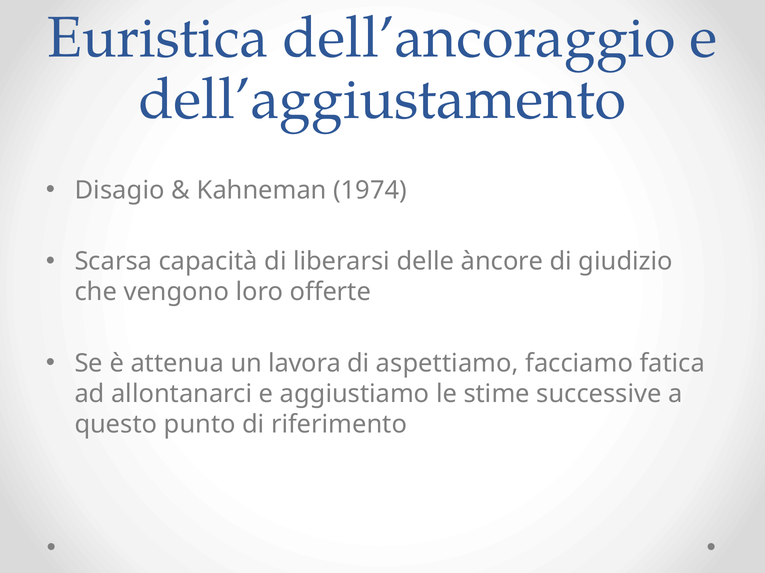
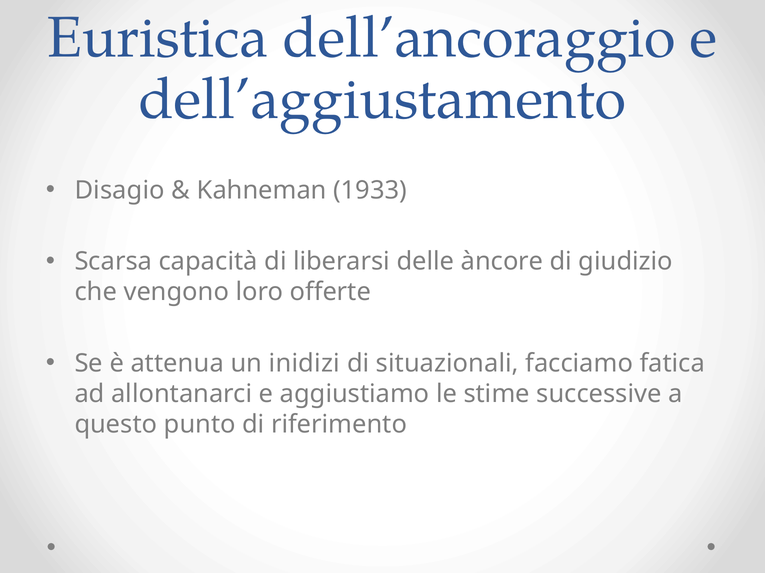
1974: 1974 -> 1933 (370, 190)
lavora: lavora -> inidizi (304, 364)
aspettiamo: aspettiamo -> situazionali (447, 364)
